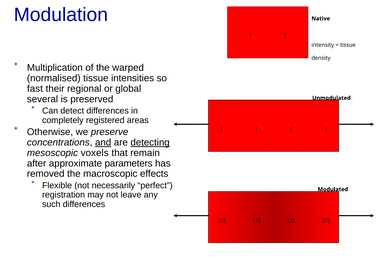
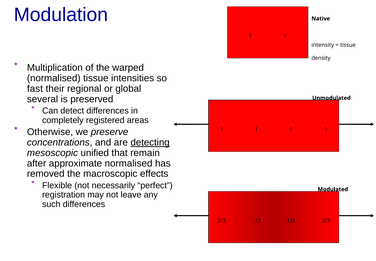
and underline: present -> none (103, 142)
voxels: voxels -> unified (95, 153)
approximate parameters: parameters -> normalised (129, 163)
